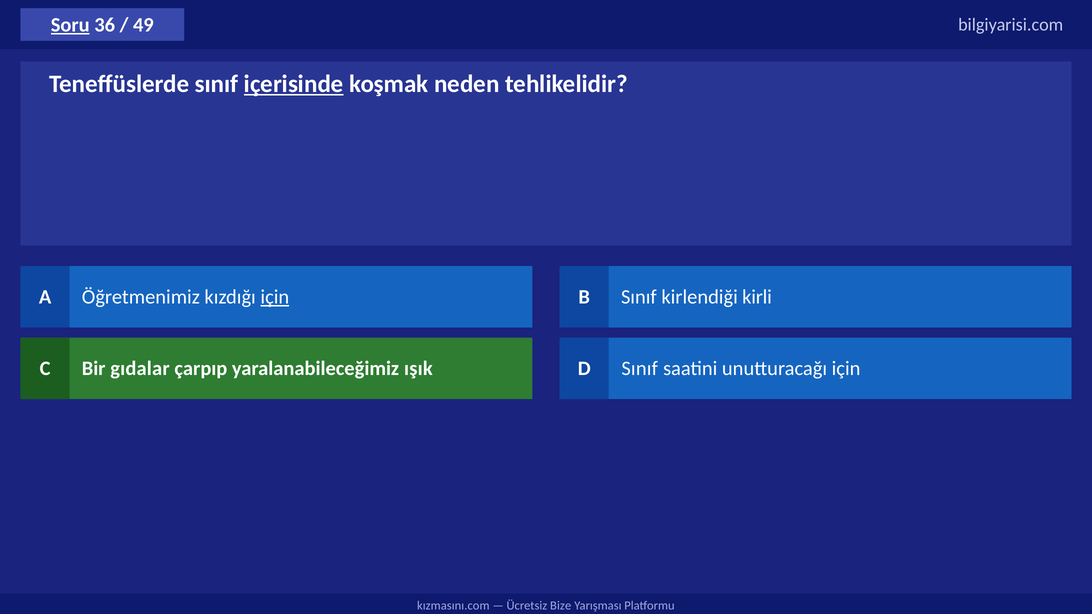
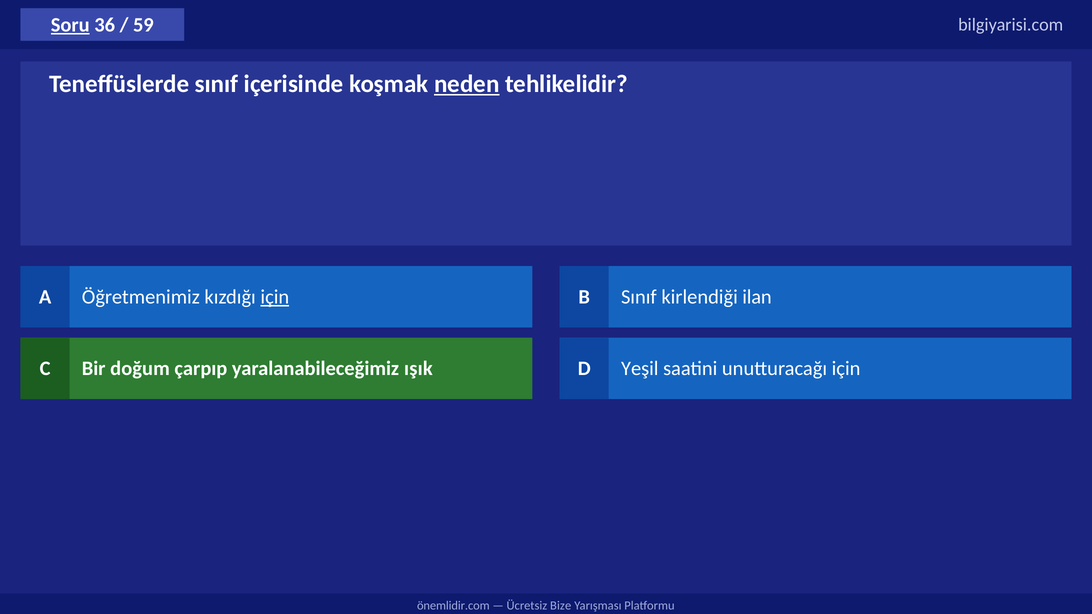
49: 49 -> 59 (143, 25)
içerisinde underline: present -> none (294, 84)
neden underline: none -> present (467, 84)
kirli: kirli -> ilan (757, 297)
gıdalar: gıdalar -> doğum (140, 369)
D Sınıf: Sınıf -> Yeşil (640, 369)
kızmasını.com: kızmasını.com -> önemlidir.com (453, 606)
